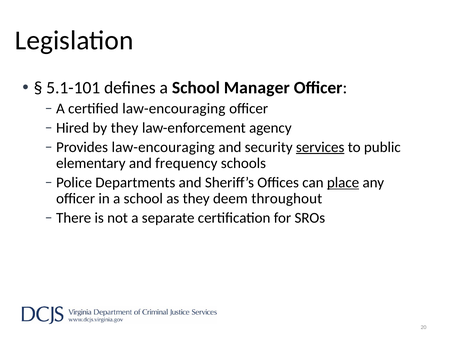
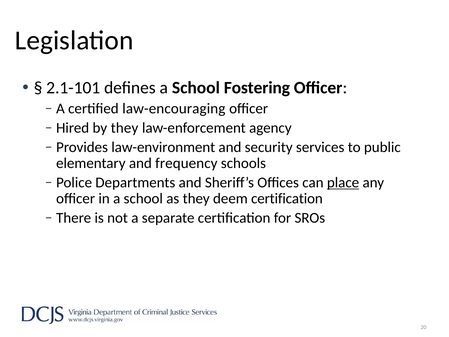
5.1-101: 5.1-101 -> 2.1-101 (73, 88)
Manager: Manager -> Fostering (257, 88)
law-encouraging: law-encouraging -> law-environment (163, 147)
services underline: present -> none (320, 147)
deem throughout: throughout -> certification (287, 199)
